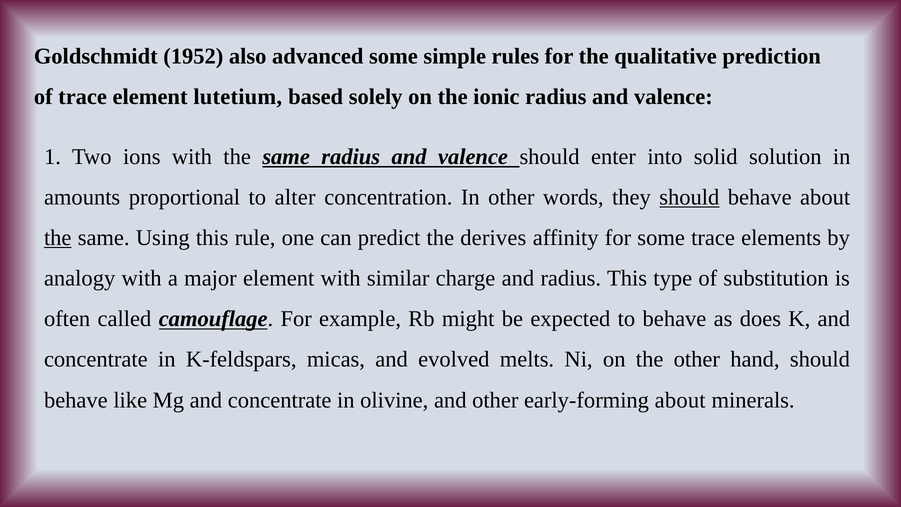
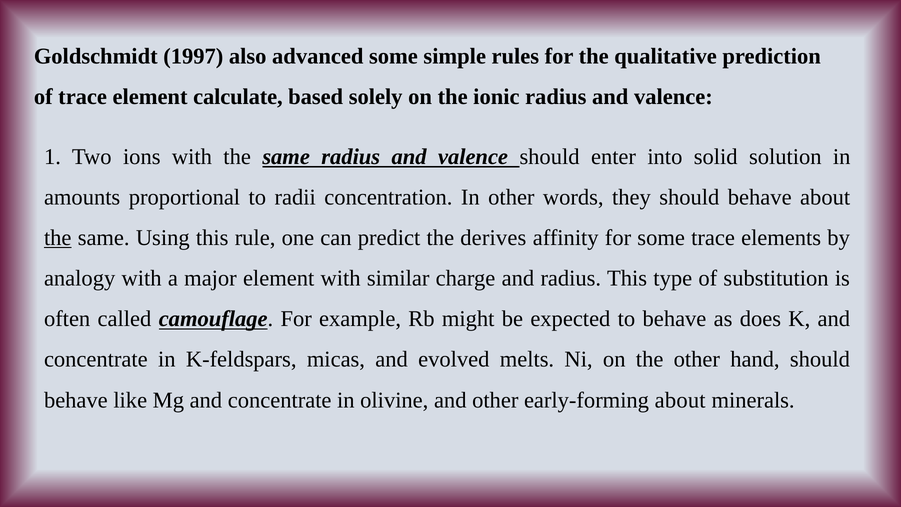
1952: 1952 -> 1997 (193, 56)
lutetium: lutetium -> calculate (238, 97)
alter: alter -> radii (295, 197)
should underline: present -> none (689, 197)
